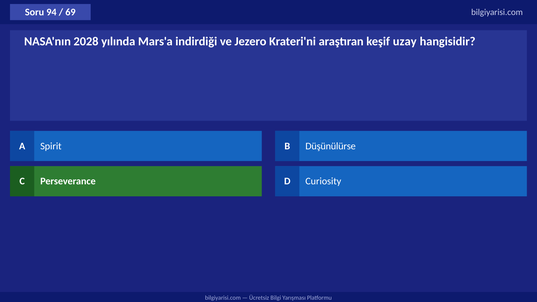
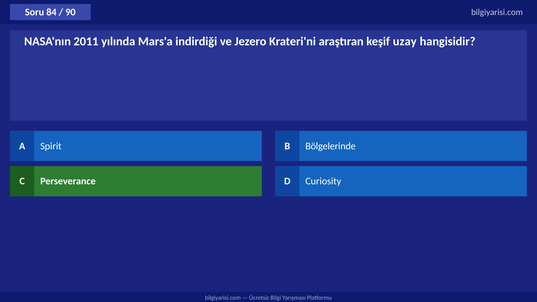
94: 94 -> 84 (51, 12)
69: 69 -> 90 (70, 12)
2028: 2028 -> 2011 (86, 41)
Düşünülürse: Düşünülürse -> Bölgelerinde (331, 146)
